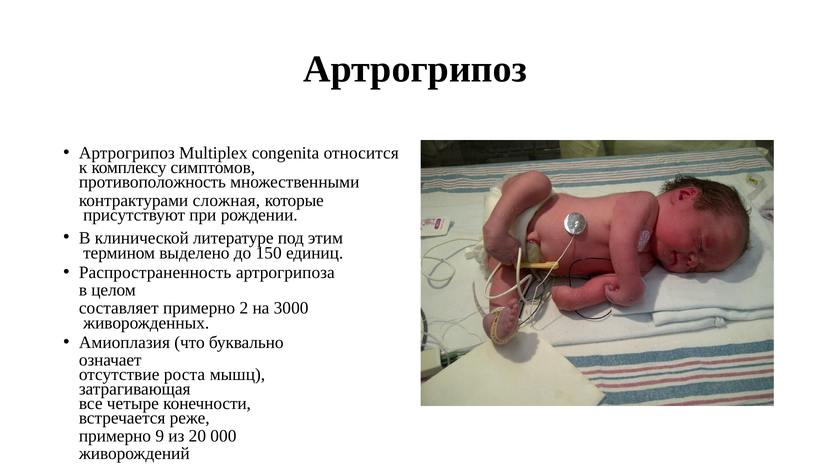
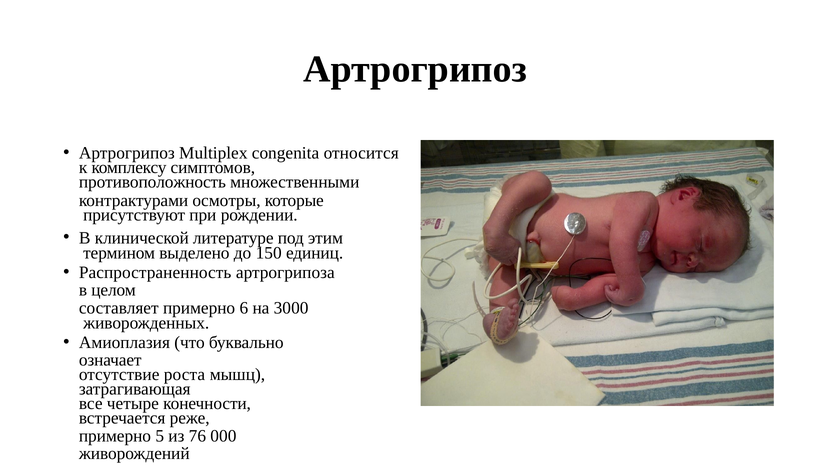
сложная: сложная -> осмотры (227, 200)
2: 2 -> 6 (244, 308)
9: 9 -> 5 (160, 435)
20: 20 -> 76 (197, 435)
